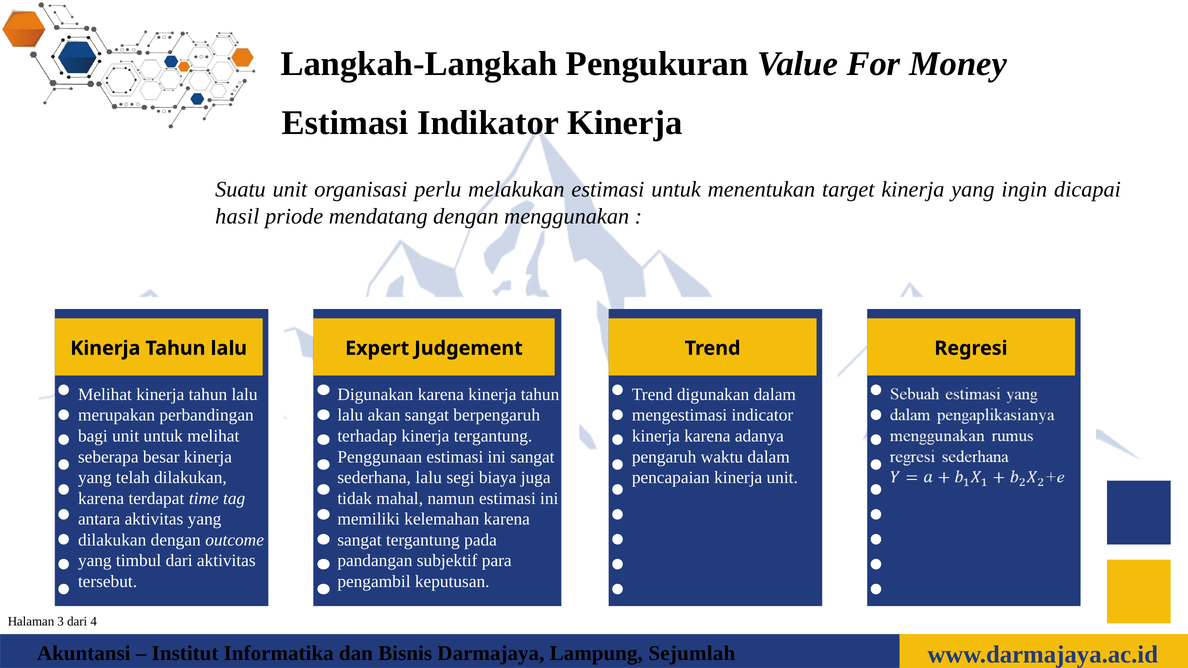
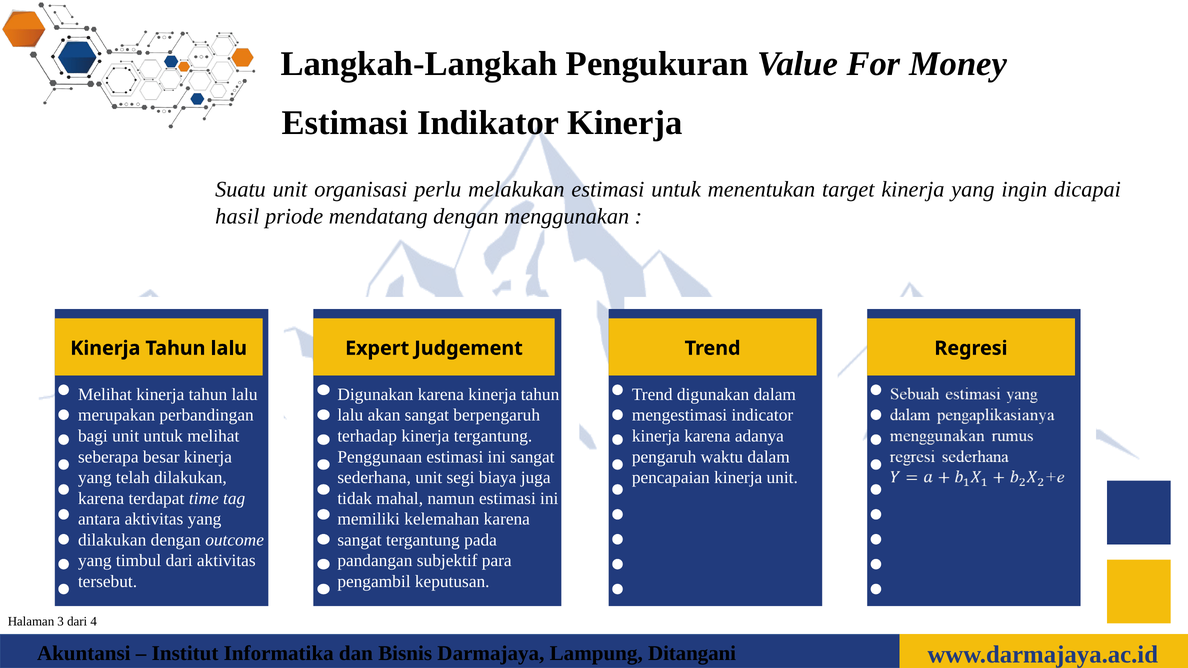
sederhana lalu: lalu -> unit (429, 478)
Sejumlah: Sejumlah -> Ditangani (692, 653)
